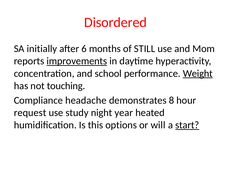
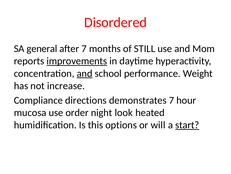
initially: initially -> general (42, 48)
after 6: 6 -> 7 (84, 48)
and underline: none -> present (85, 73)
Weight underline: present -> none (198, 73)
touching: touching -> increase (66, 85)
headache: headache -> directions (86, 100)
demonstrates 8: 8 -> 7 (171, 100)
request: request -> mucosa (30, 112)
study: study -> order (77, 112)
year: year -> look (124, 112)
